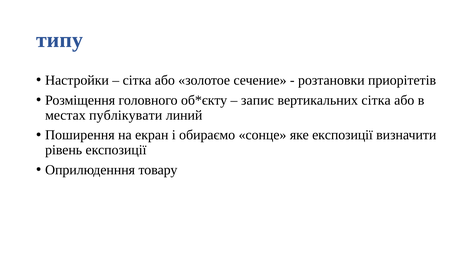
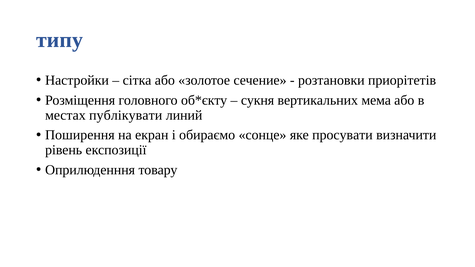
запис: запис -> сукня (258, 100)
вертикальних сітка: сітка -> мема (376, 100)
яке експозиції: експозиції -> просувати (342, 135)
